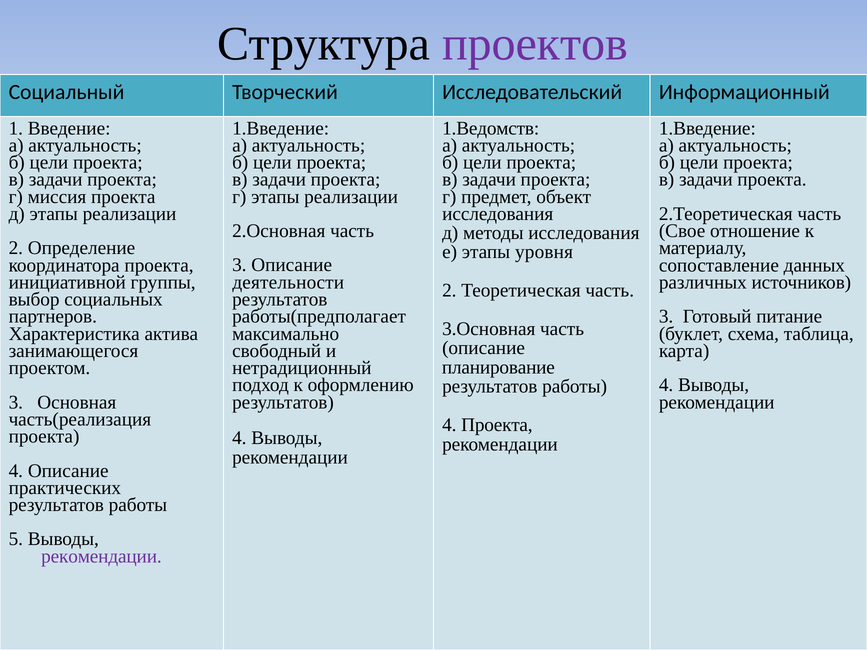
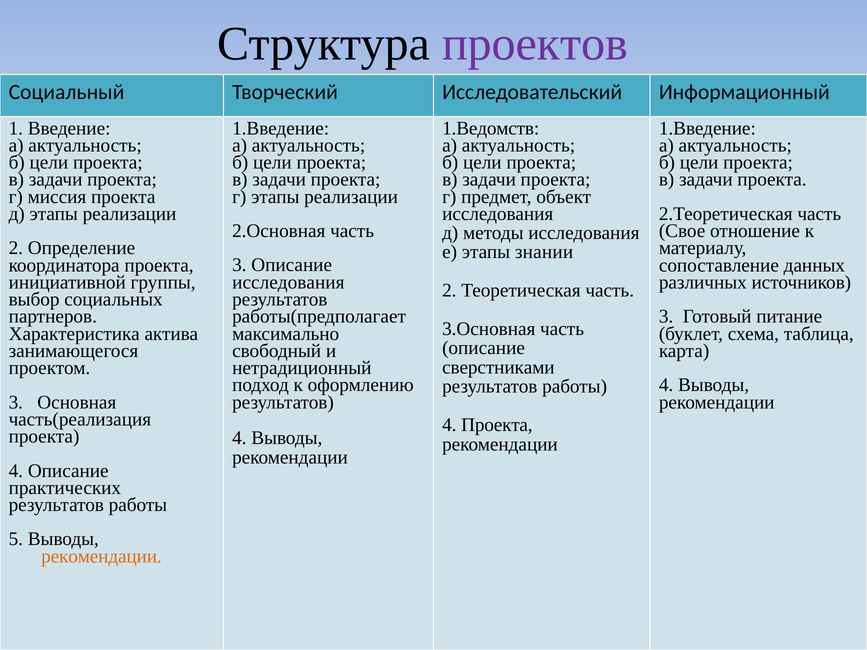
уровня: уровня -> знании (544, 252)
деятельности: деятельности -> исследования (288, 282)
планирование: планирование -> сверстниками (498, 368)
рекомендации colour: purple -> orange (101, 556)
